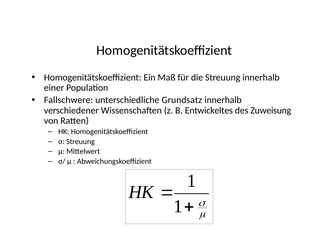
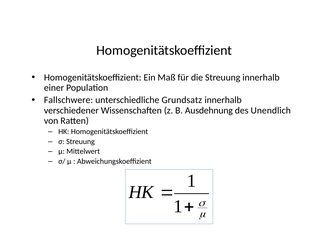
Entwickeltes: Entwickeltes -> Ausdehnung (209, 110)
Zuweisung: Zuweisung -> Unendlich (271, 110)
